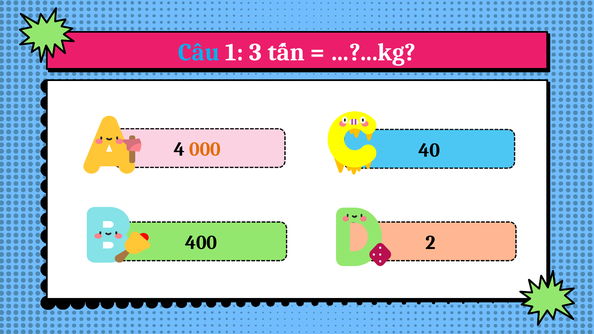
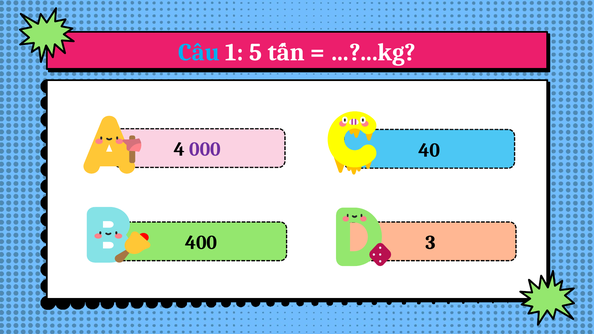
3: 3 -> 5 (256, 52)
000 colour: orange -> purple (205, 149)
2: 2 -> 3 (431, 243)
